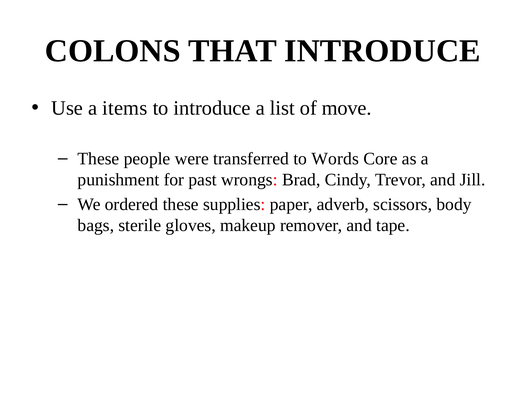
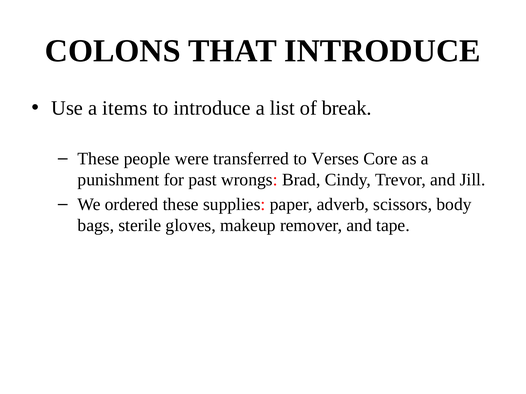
move: move -> break (347, 108)
Words: Words -> Verses (335, 159)
